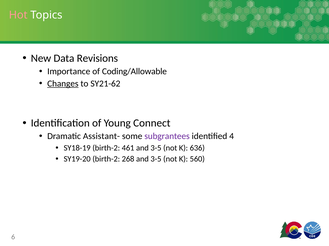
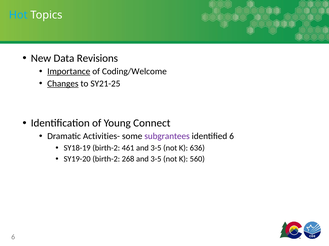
Hot colour: pink -> light blue (18, 15)
Importance underline: none -> present (69, 72)
Coding/Allowable: Coding/Allowable -> Coding/Welcome (134, 72)
SY21-62: SY21-62 -> SY21-25 (105, 84)
Assistant-: Assistant- -> Activities- (101, 137)
identified 4: 4 -> 6 (232, 137)
